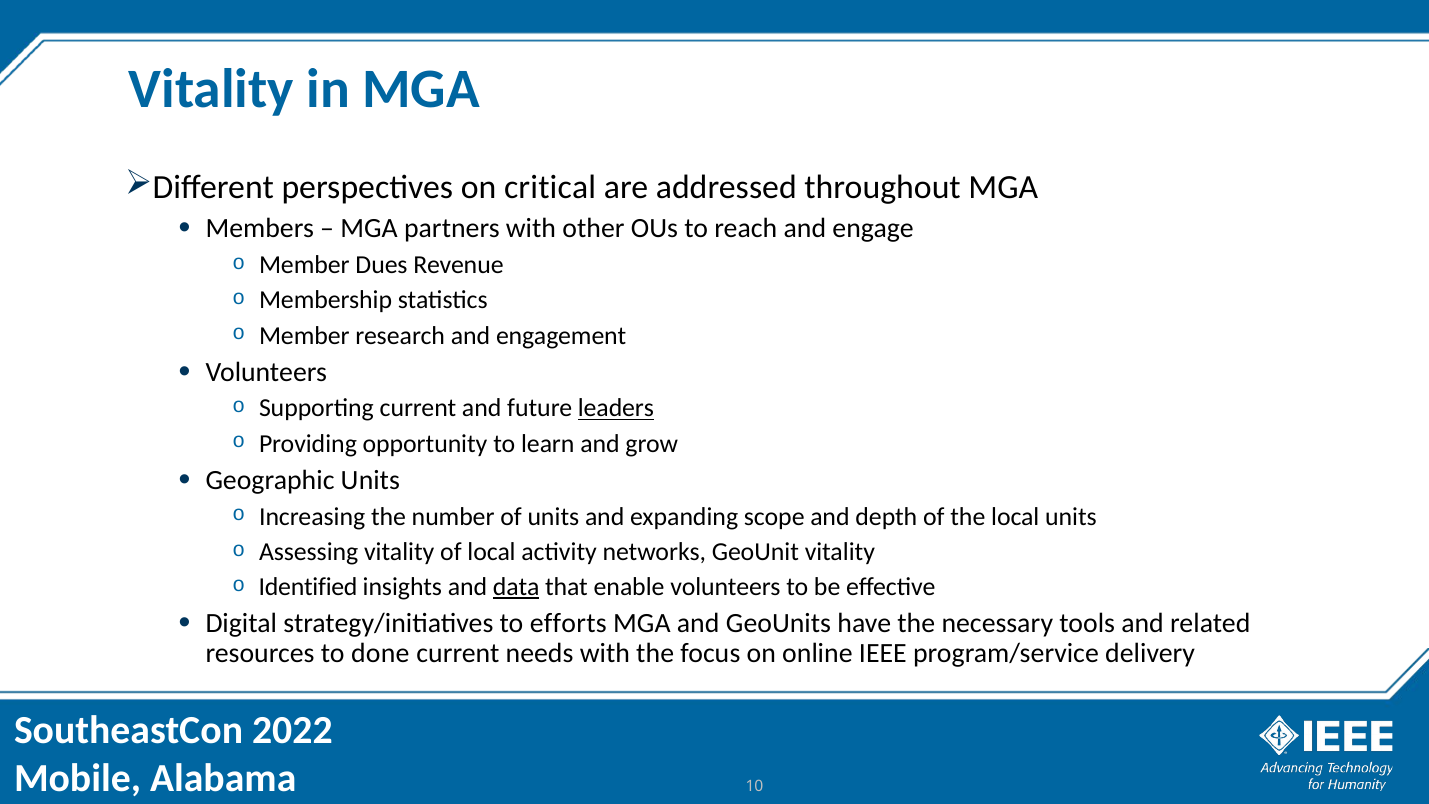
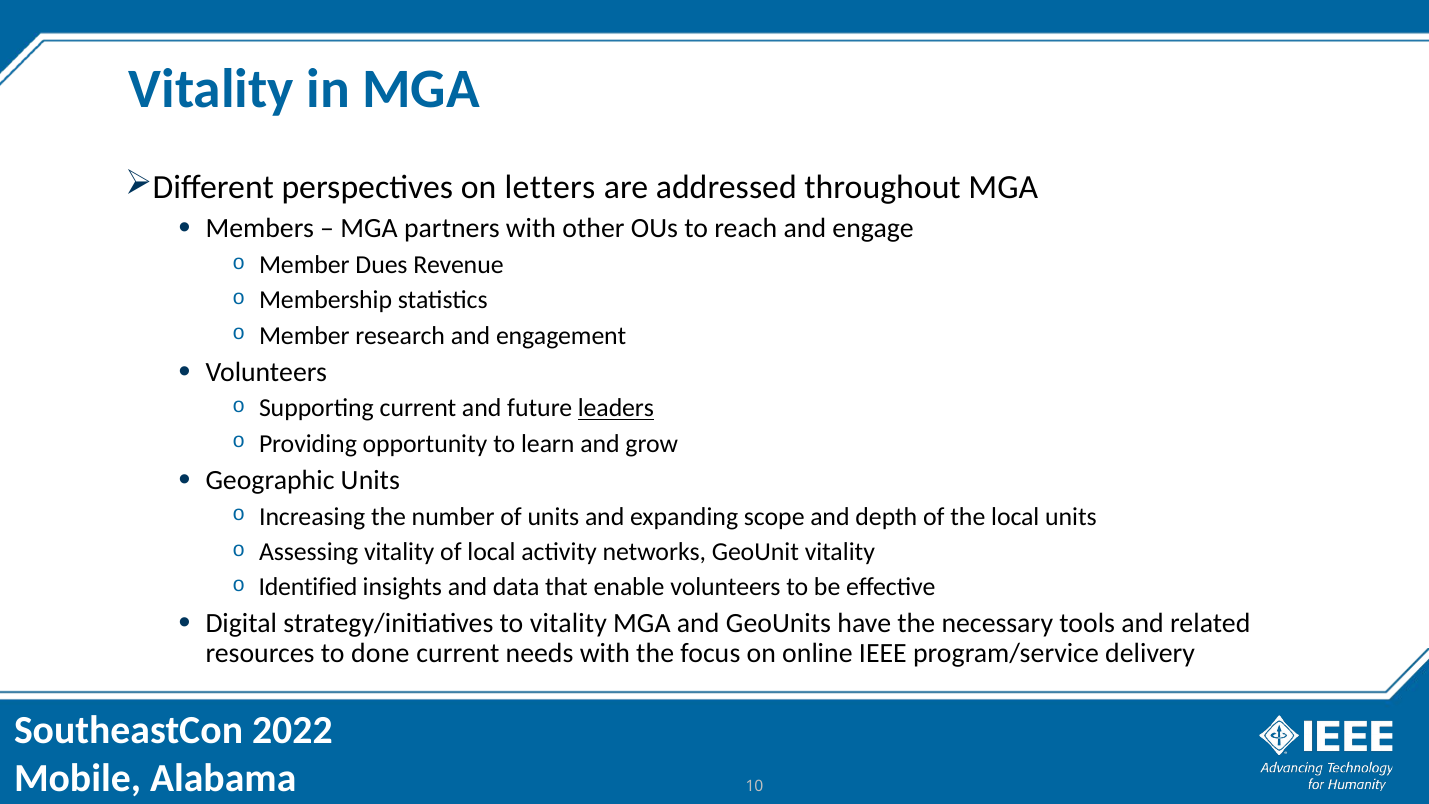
critical: critical -> letters (550, 188)
data underline: present -> none (516, 587)
to efforts: efforts -> vitality (568, 623)
